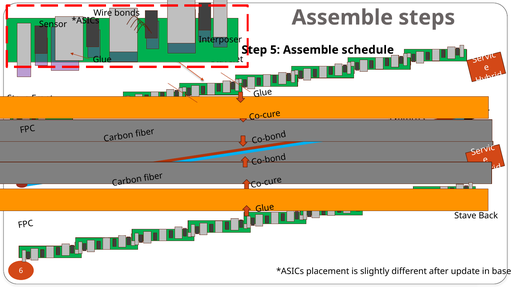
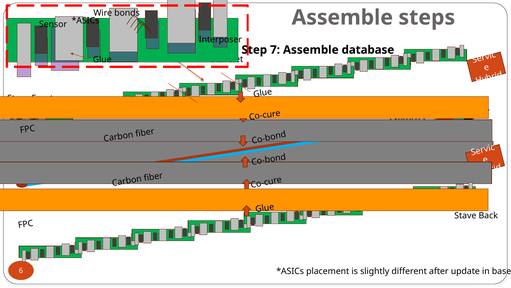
5: 5 -> 7 (275, 50)
schedule: schedule -> database (368, 50)
